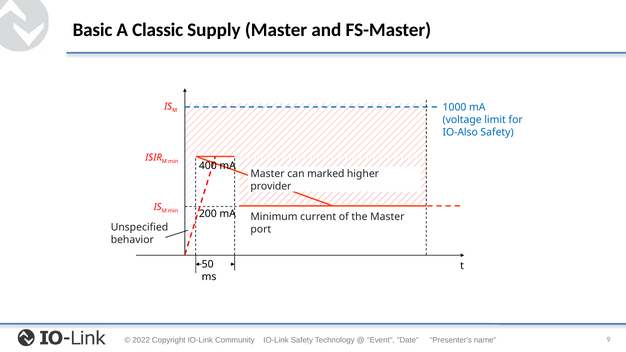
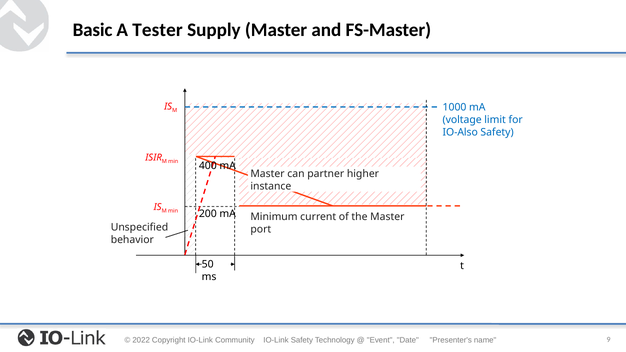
Classic: Classic -> Tester (158, 30)
marked: marked -> partner (326, 174)
provider: provider -> instance (271, 186)
